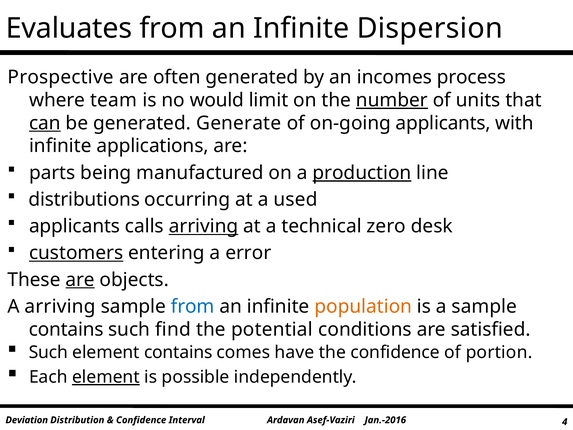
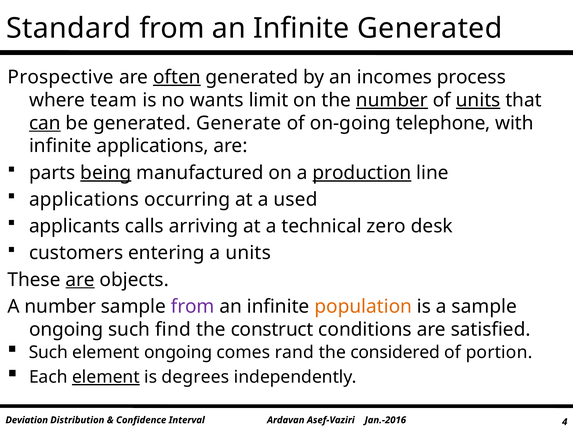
Evaluates: Evaluates -> Standard (69, 28)
Infinite Dispersion: Dispersion -> Generated (430, 28)
often underline: none -> present (177, 77)
would: would -> wants (217, 100)
units underline: none -> present (478, 100)
on-going applicants: applicants -> telephone (443, 123)
being underline: none -> present (106, 173)
distributions: distributions -> applications (84, 199)
arriving underline: present -> none (204, 226)
customers underline: present -> none (76, 253)
a error: error -> units (248, 253)
A arriving: arriving -> number (60, 306)
from colour: blue -> purple (193, 306)
contains: contains -> ongoing (66, 329)
potential: potential -> construct (272, 329)
element contains: contains -> ongoing (178, 352)
have: have -> rand (294, 352)
the confidence: confidence -> considered (395, 352)
possible: possible -> degrees (195, 377)
